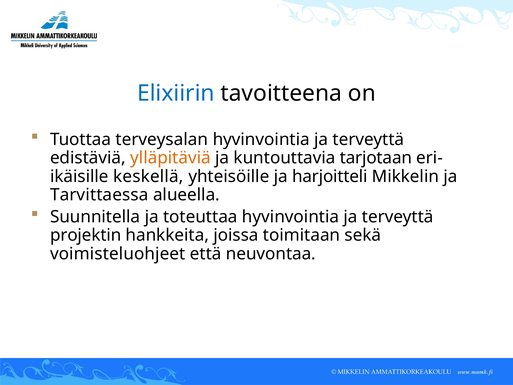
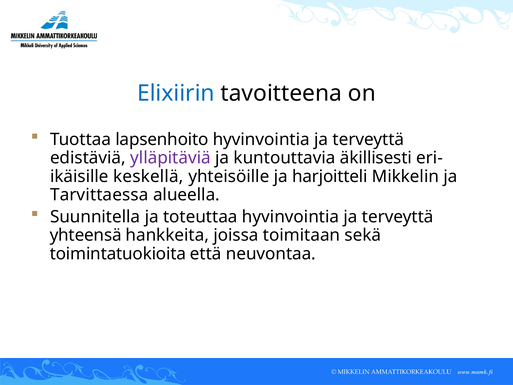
terveysalan: terveysalan -> lapsenhoito (162, 139)
ylläpitäviä colour: orange -> purple (170, 158)
tarjotaan: tarjotaan -> äkillisesti (376, 158)
projektin: projektin -> yhteensä (86, 235)
voimisteluohjeet: voimisteluohjeet -> toimintatuokioita (118, 254)
